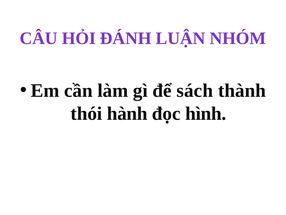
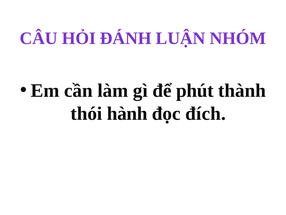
sách: sách -> phút (195, 90)
hình: hình -> đích (206, 113)
